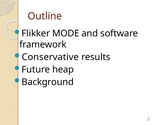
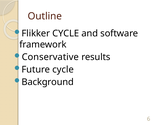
Flikker MODE: MODE -> CYCLE (66, 33)
Future heap: heap -> cycle (63, 69)
